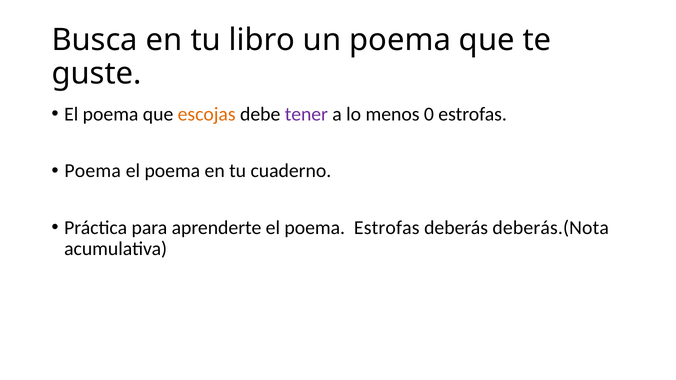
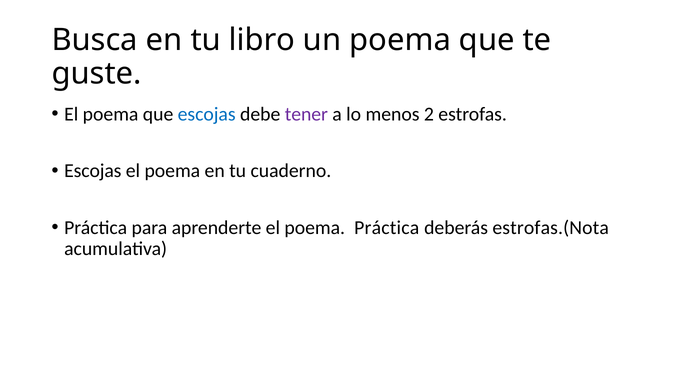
escojas colour: orange -> blue (207, 114)
0: 0 -> 2 (429, 114)
Poema: Poema -> Escojas (93, 171)
poema Estrofas: Estrofas -> Práctica (387, 228)
deberás.(Nota: deberás.(Nota -> estrofas.(Nota (551, 228)
